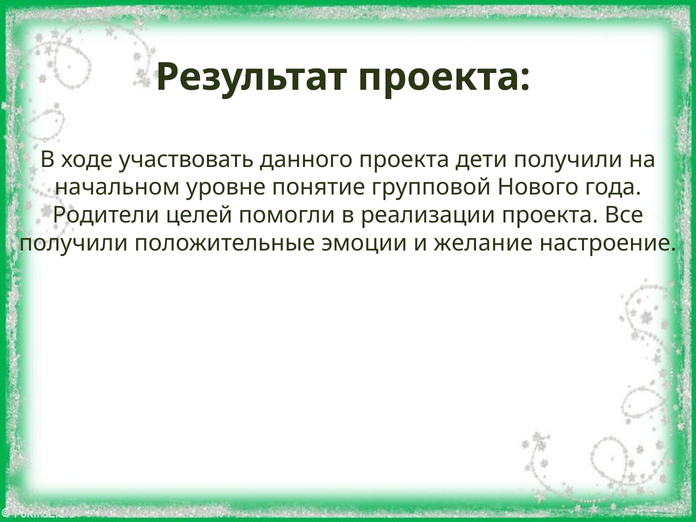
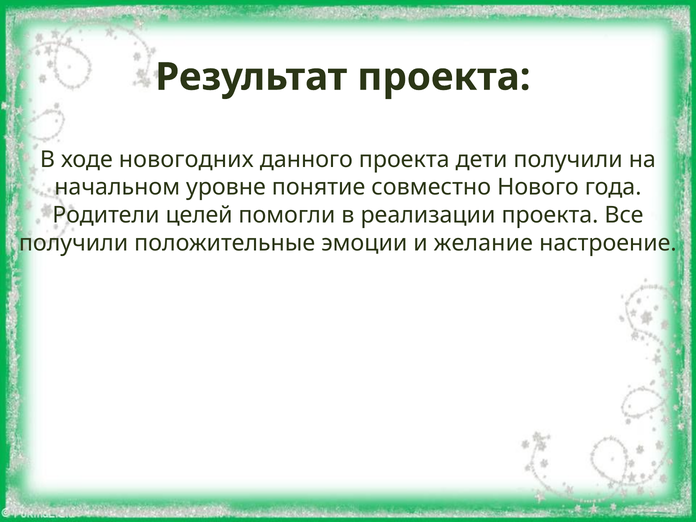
участвовать: участвовать -> новогодних (186, 159)
групповой: групповой -> совместно (431, 187)
